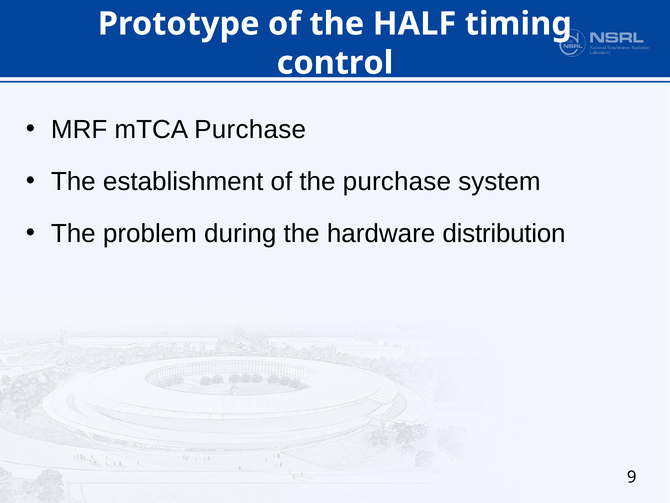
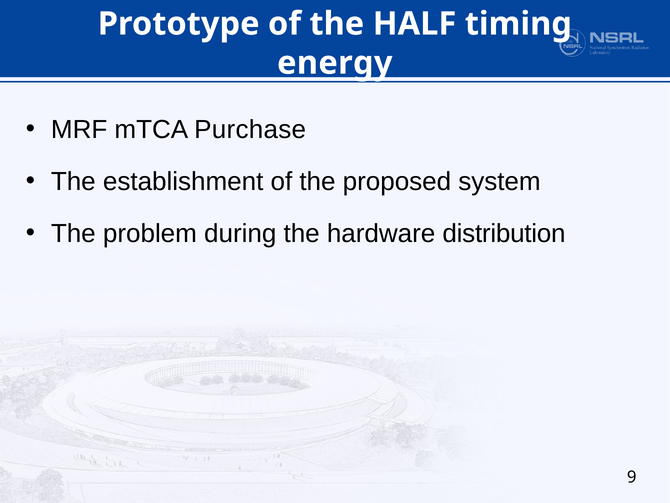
control: control -> energy (335, 63)
the purchase: purchase -> proposed (397, 181)
